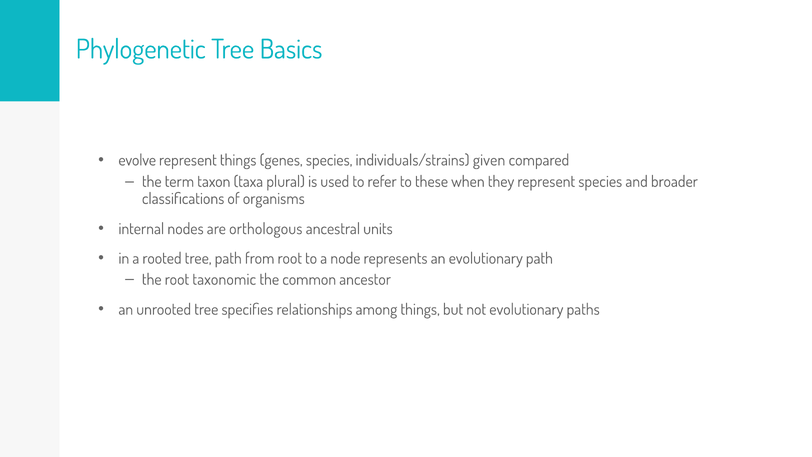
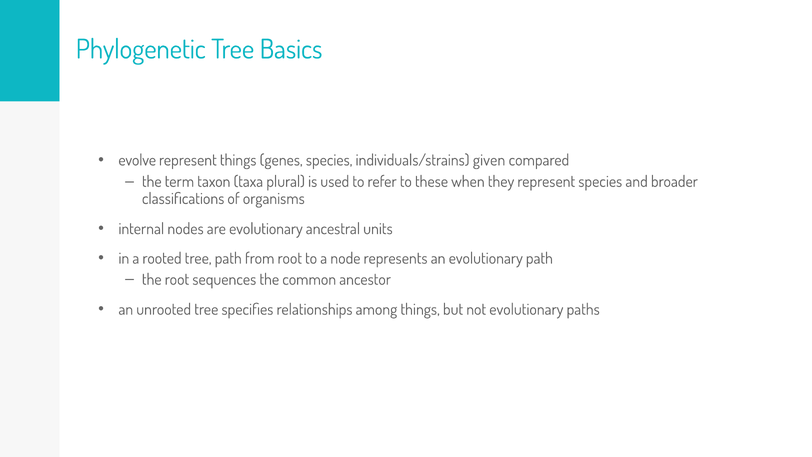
are orthologous: orthologous -> evolutionary (266, 229)
taxonomic: taxonomic -> sequences (224, 279)
